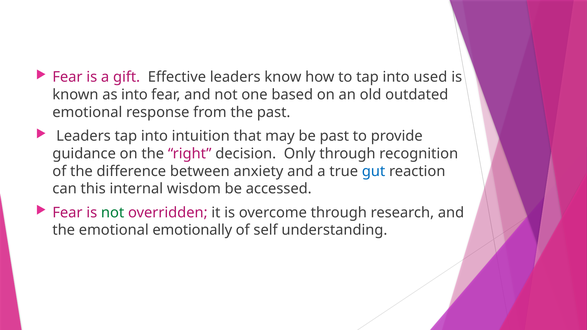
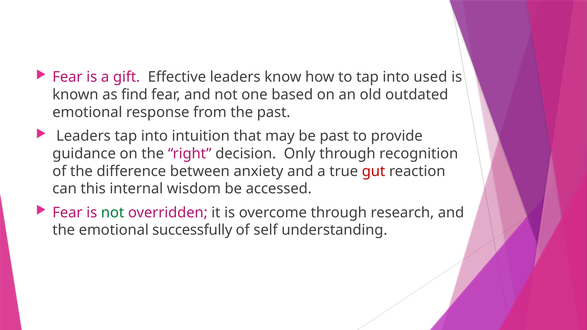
as into: into -> find (134, 95)
gut colour: blue -> red (374, 171)
emotionally: emotionally -> successfully (192, 230)
